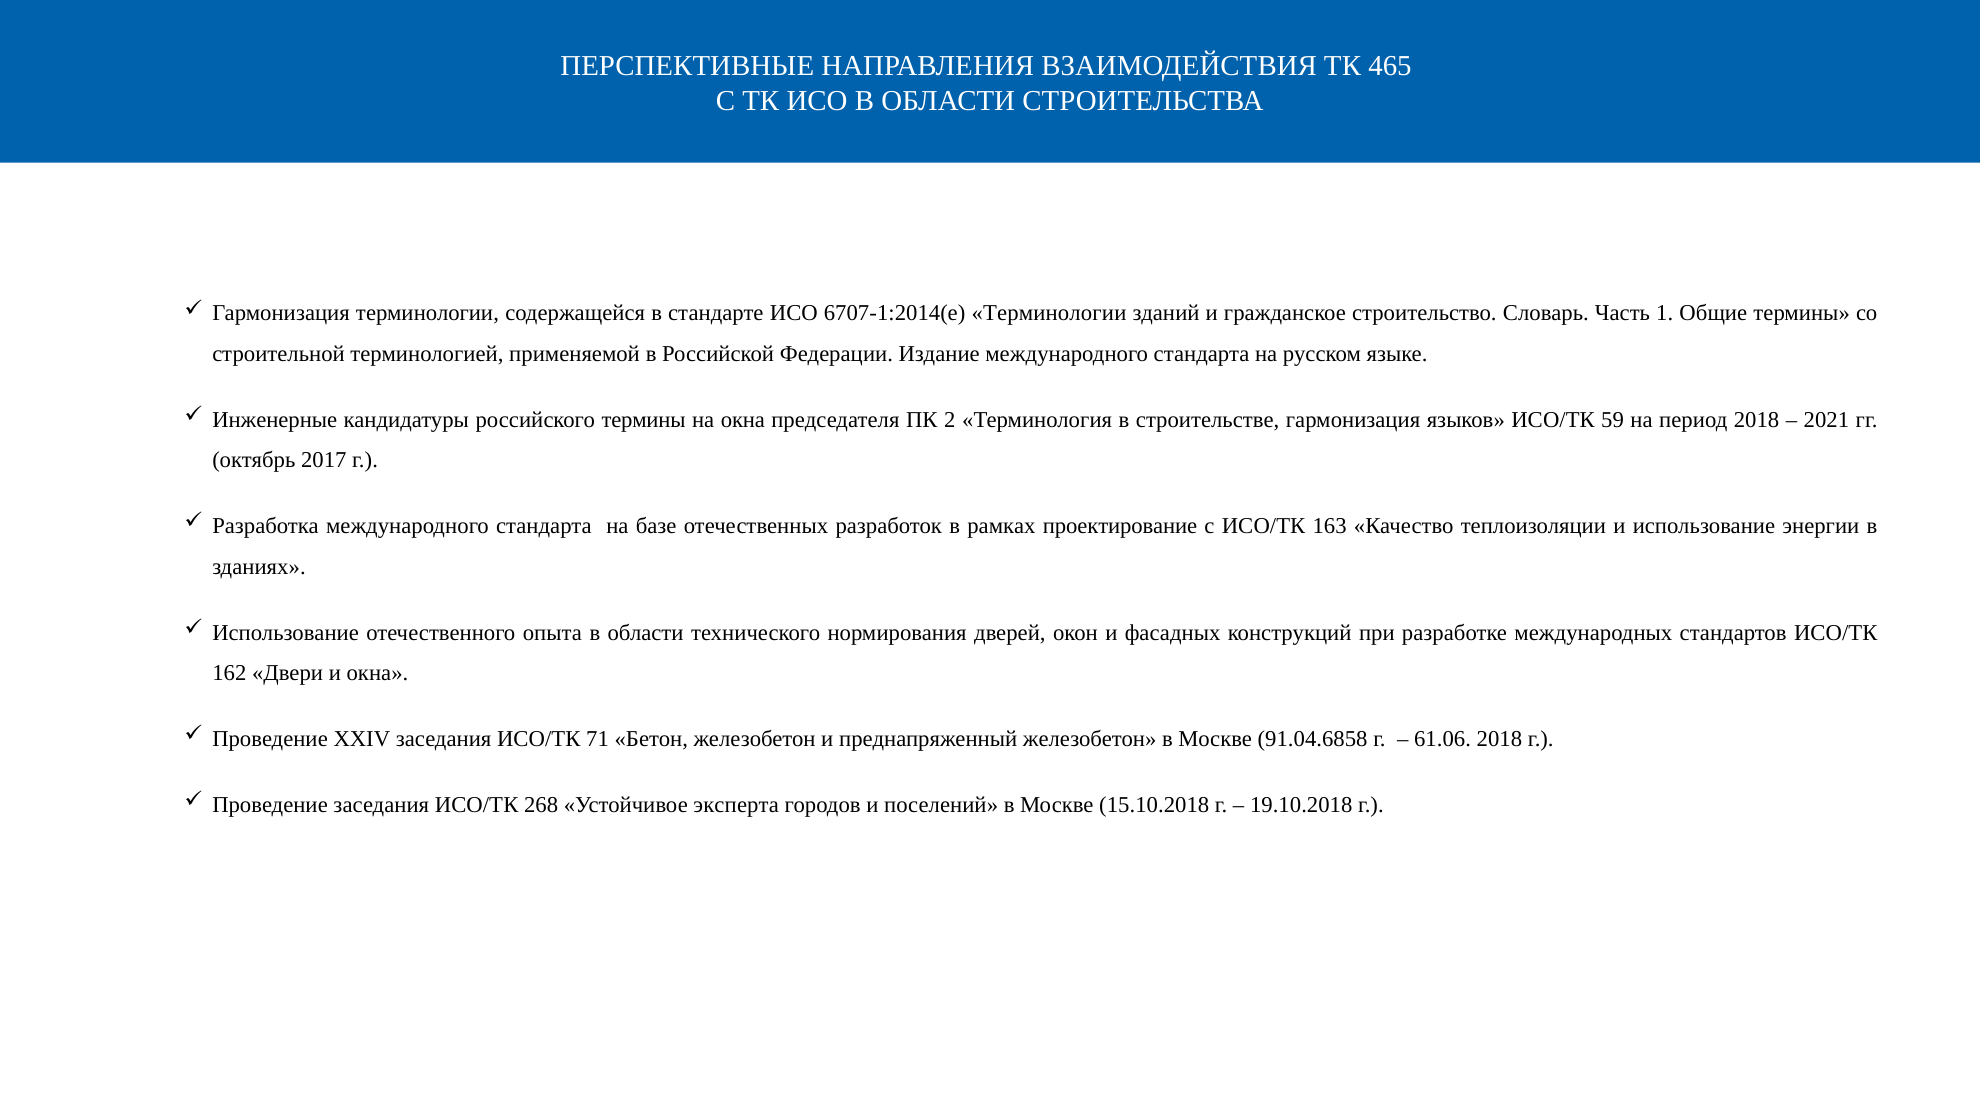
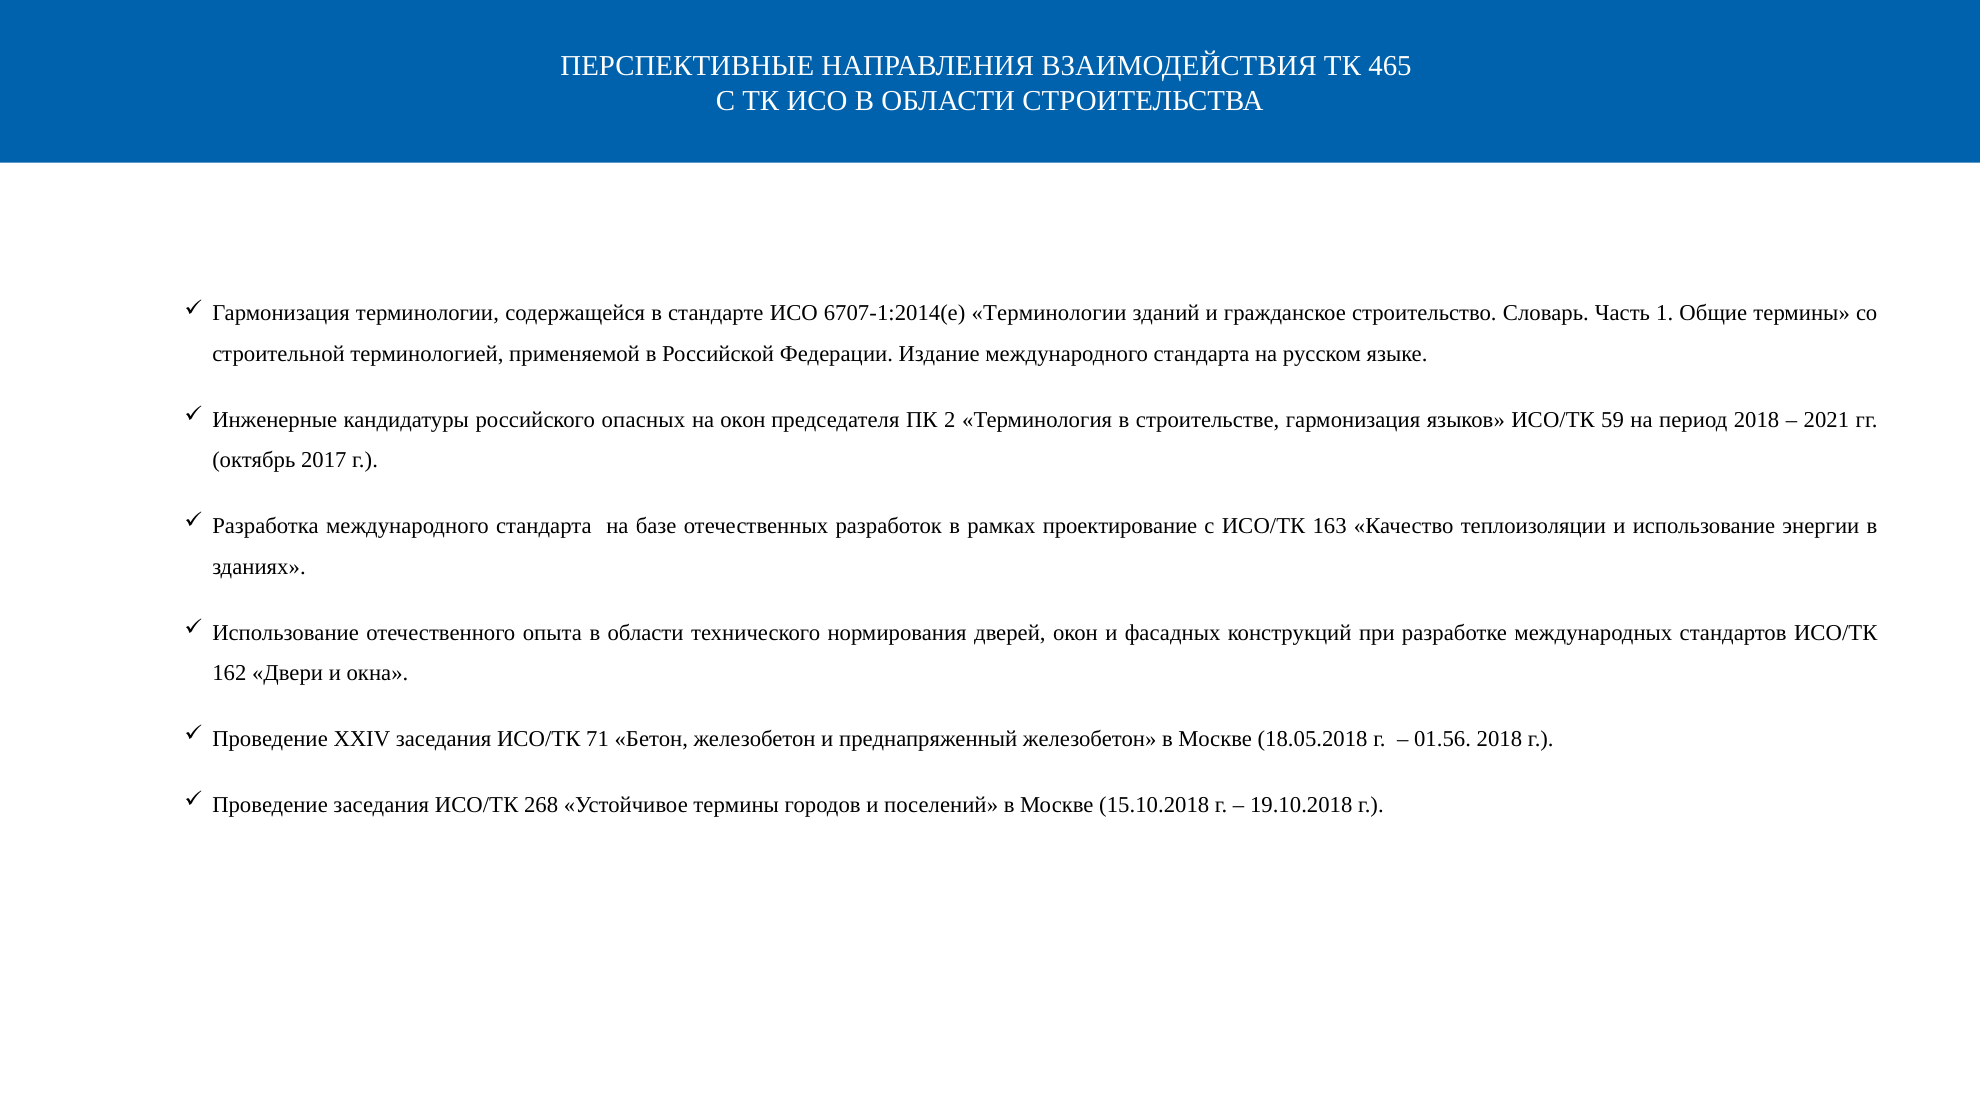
российского термины: термины -> опасных (643, 420)
на окна: окна -> окон (743, 420)
91.04.6858: 91.04.6858 -> 18.05.2018 (1313, 739)
61.06: 61.06 -> 01.56 (1443, 739)
Устойчивое эксперта: эксперта -> термины (736, 805)
